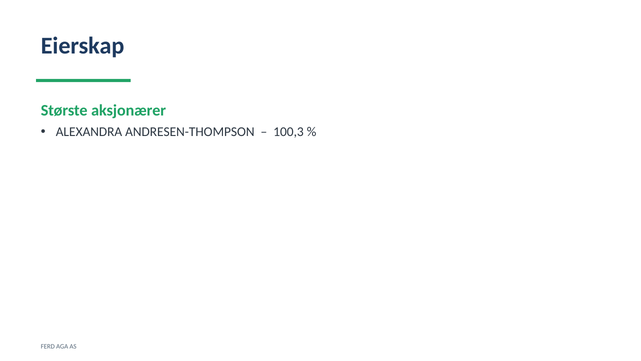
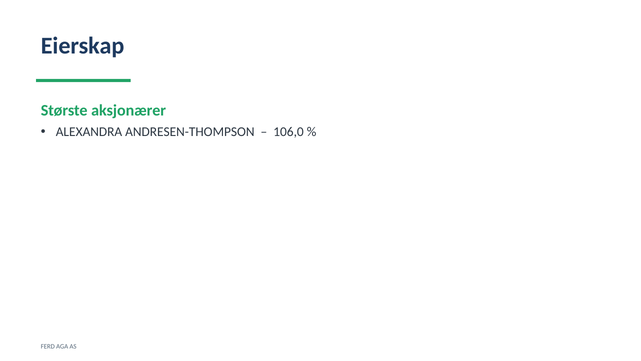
100,3: 100,3 -> 106,0 (289, 132)
